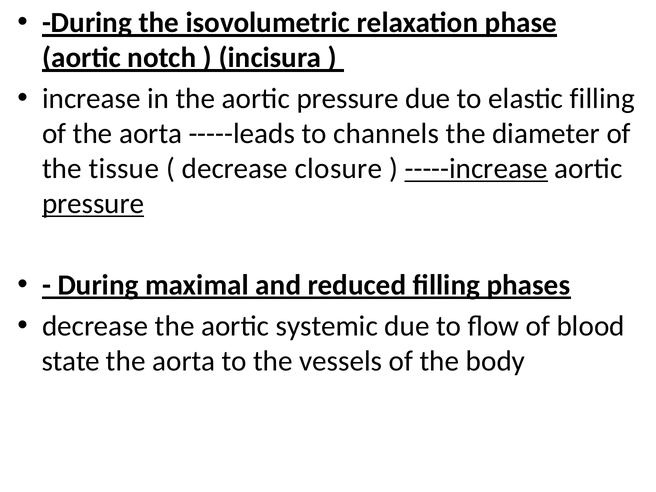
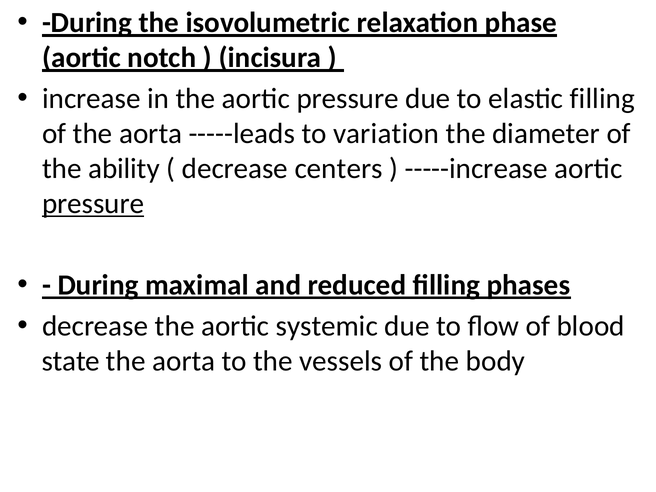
channels: channels -> variation (386, 134)
tissue: tissue -> ability (124, 169)
closure: closure -> centers (339, 169)
-----increase underline: present -> none (476, 169)
